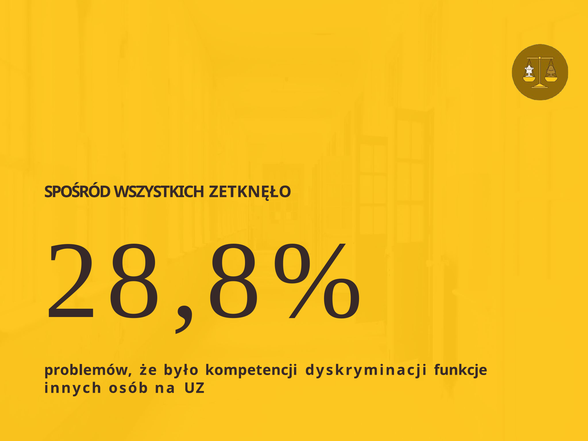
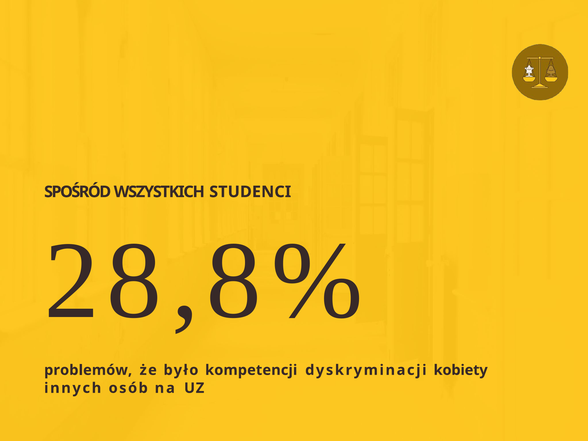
ZETKNĘŁO: ZETKNĘŁO -> STUDENCI (250, 192)
funkcje: funkcje -> kobiety (461, 370)
